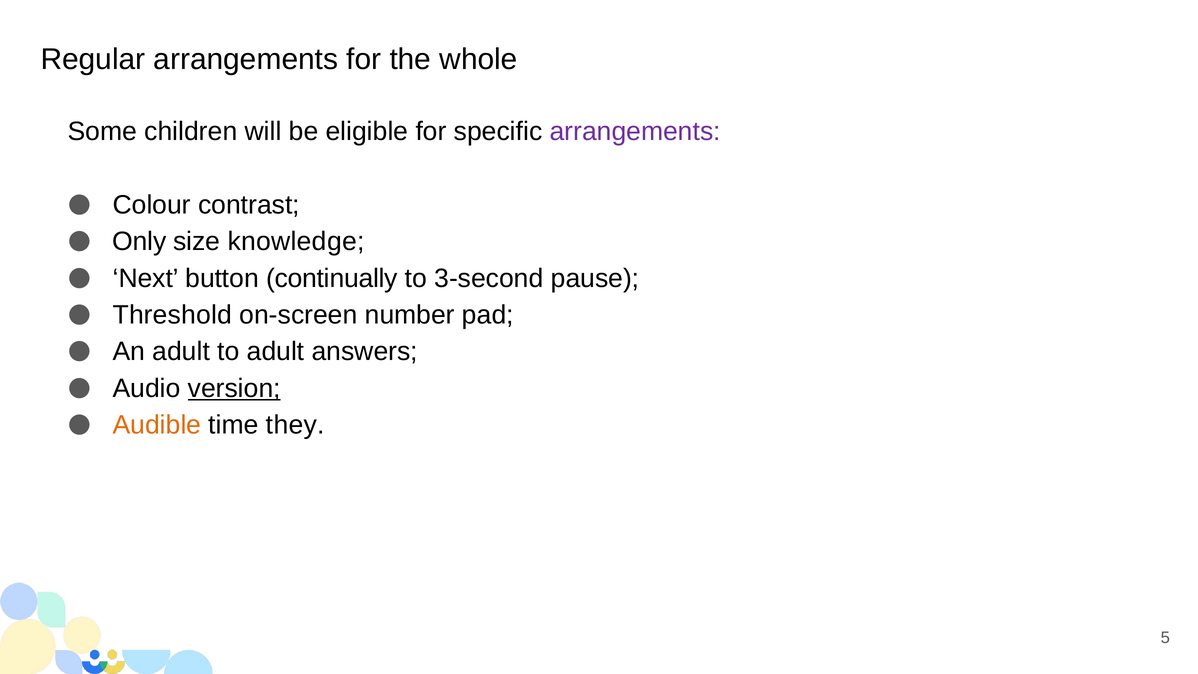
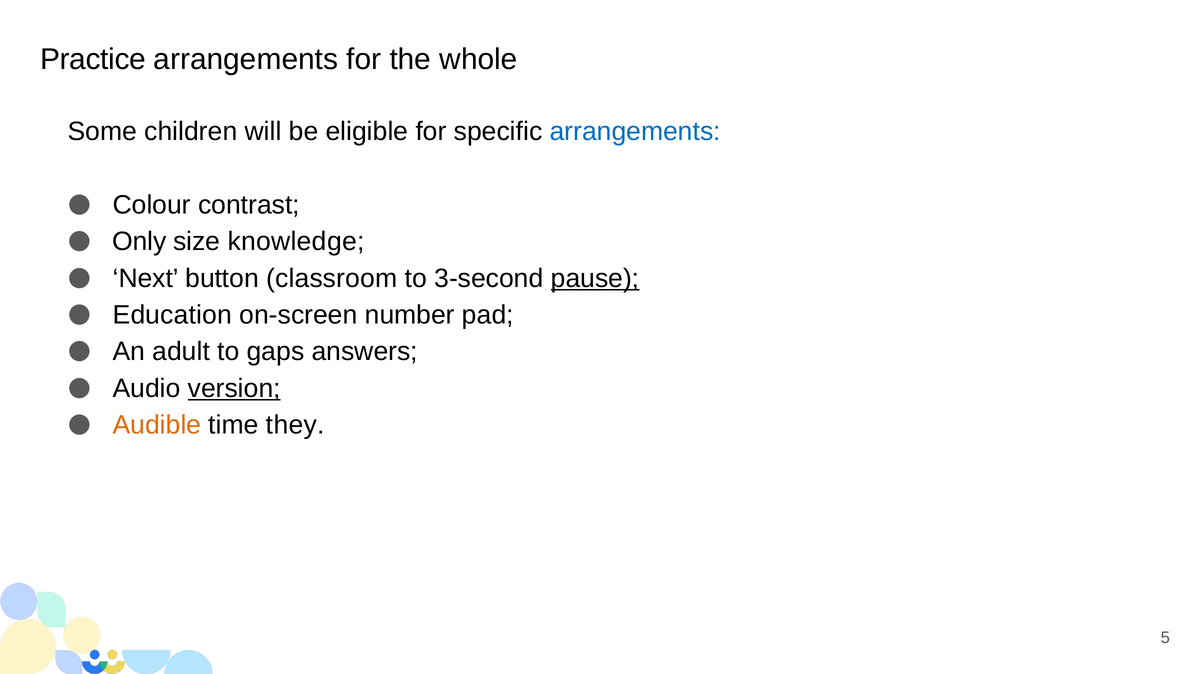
Regular: Regular -> Practice (93, 59)
arrangements colour: purple -> blue (635, 131)
continually: continually -> classroom (332, 278)
pause underline: none -> present (595, 278)
Threshold: Threshold -> Education (172, 315)
to adult: adult -> gaps (276, 352)
